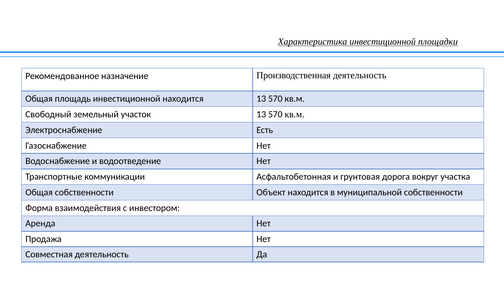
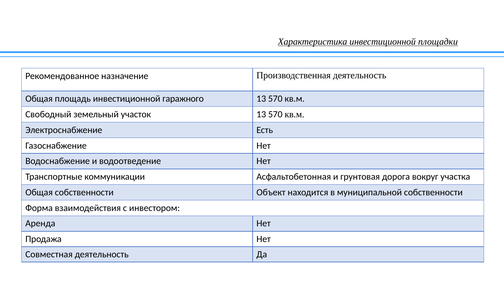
инвестиционной находится: находится -> гаражного (183, 99)
